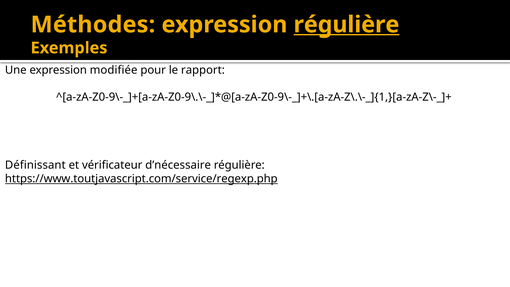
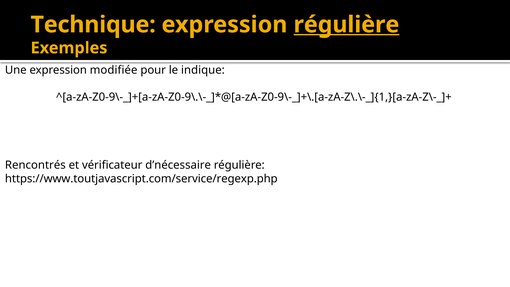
Méthodes: Méthodes -> Technique (93, 25)
rapport: rapport -> indique (203, 70)
Définissant: Définissant -> Rencontrés (35, 165)
https://www.toutjavascript.com/service/regexp.php underline: present -> none (141, 179)
